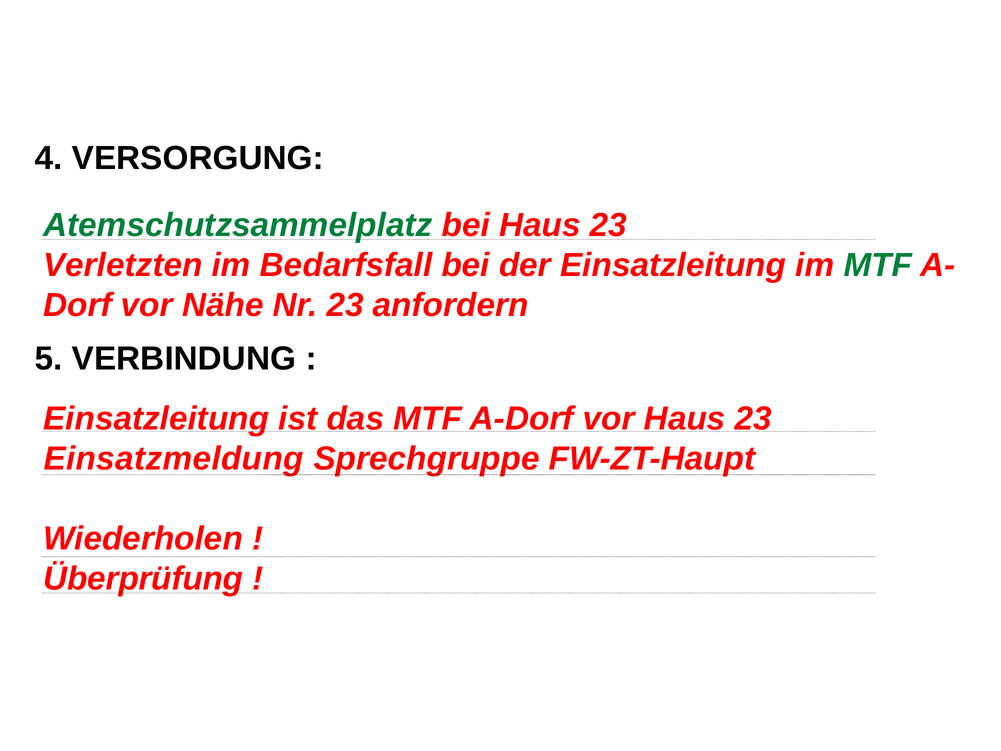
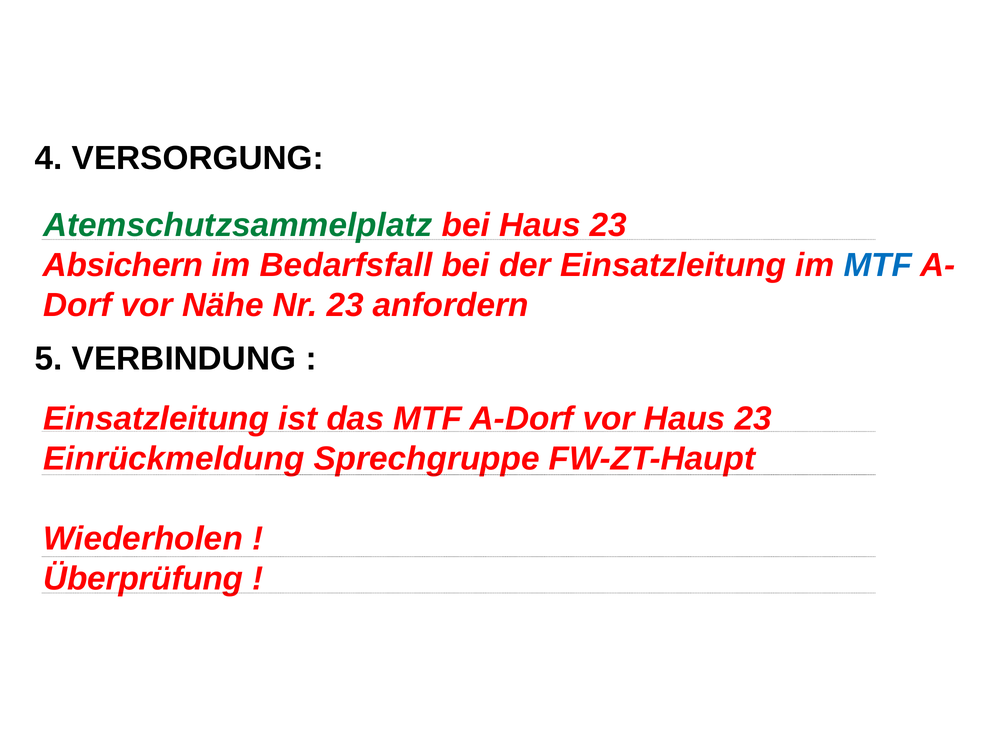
Verletzten: Verletzten -> Absichern (123, 265)
MTF colour: green -> blue (878, 265)
Einsatzmeldung: Einsatzmeldung -> Einrückmeldung (174, 459)
